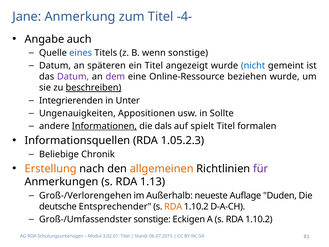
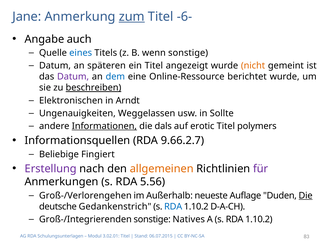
zum underline: none -> present (132, 17)
-4-: -4- -> -6- (185, 17)
nicht colour: blue -> orange (253, 66)
dem colour: purple -> blue (115, 77)
beziehen: beziehen -> berichtet (247, 77)
Integrierenden: Integrierenden -> Elektronischen (71, 100)
Unter: Unter -> Arndt (128, 100)
Appositionen: Appositionen -> Weggelassen (147, 113)
spielt: spielt -> erotic (202, 126)
formalen: formalen -> polymers (257, 126)
1.05.2.3: 1.05.2.3 -> 9.66.2.7 (183, 140)
Chronik: Chronik -> Fingiert (98, 154)
Erstellung colour: orange -> purple (51, 169)
1.13: 1.13 -> 5.56 (153, 182)
Die underline: none -> present (306, 195)
Entsprechender: Entsprechender -> Gedankenstrich (115, 206)
RDA colour: orange -> blue (173, 206)
Groß-/Umfassendster: Groß-/Umfassendster -> Groß-/Integrierenden (85, 219)
Eckigen: Eckigen -> Natives (189, 219)
